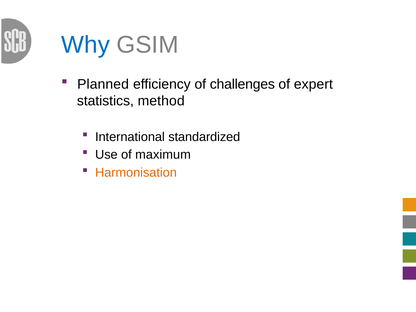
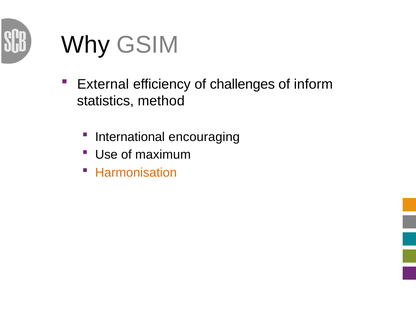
Why colour: blue -> black (86, 45)
Planned: Planned -> External (103, 84)
expert: expert -> inform (313, 84)
standardized: standardized -> encouraging (204, 137)
